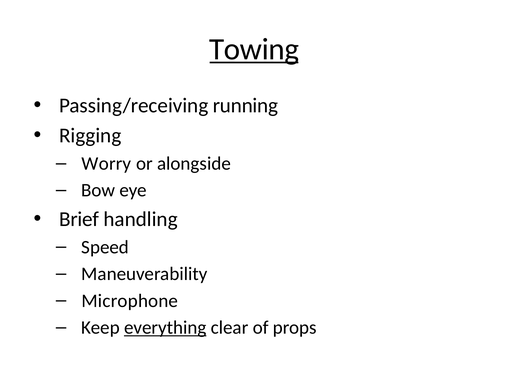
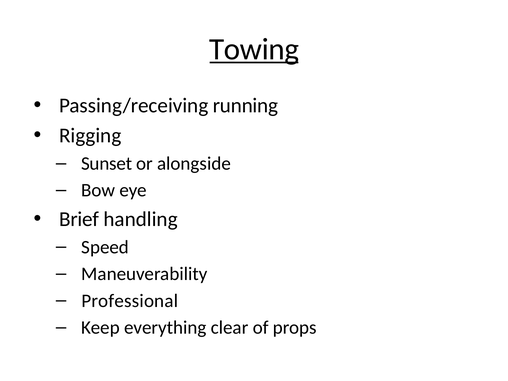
Worry: Worry -> Sunset (107, 163)
Microphone: Microphone -> Professional (130, 301)
everything underline: present -> none (165, 328)
